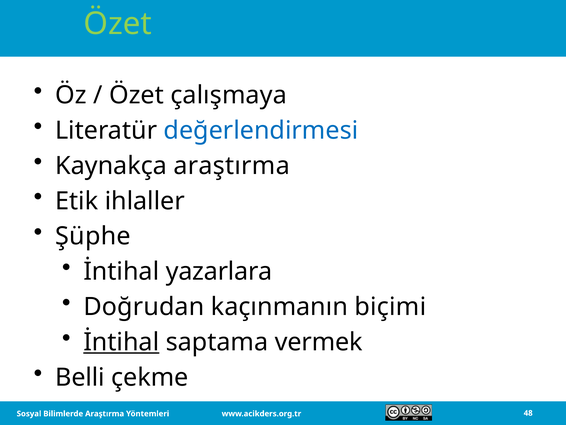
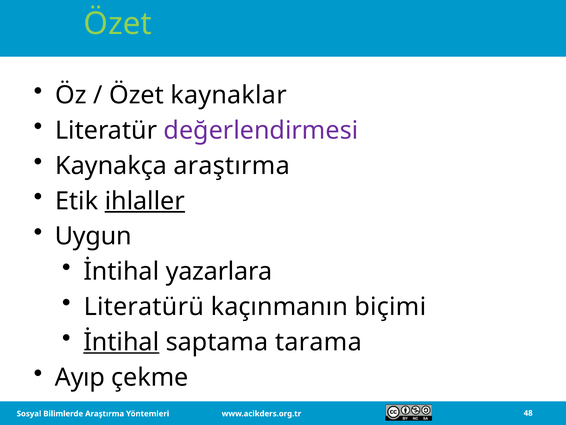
çalışmaya: çalışmaya -> kaynaklar (229, 95)
değerlendirmesi colour: blue -> purple (261, 130)
ihlaller underline: none -> present (145, 201)
Şüphe: Şüphe -> Uygun (93, 236)
Doğrudan: Doğrudan -> Literatürü (144, 307)
vermek: vermek -> tarama (319, 342)
Belli: Belli -> Ayıp (80, 377)
